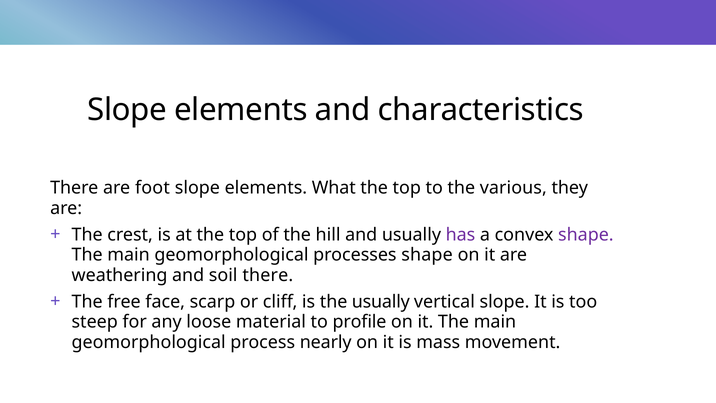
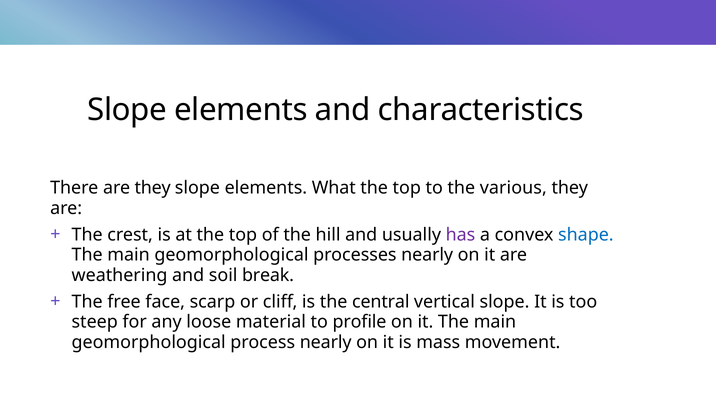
are foot: foot -> they (153, 188)
shape colour: purple -> blue (586, 235)
processes shape: shape -> nearly (427, 255)
soil there: there -> break (268, 275)
the usually: usually -> central (381, 302)
